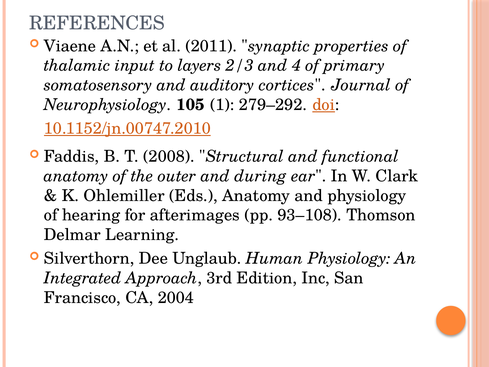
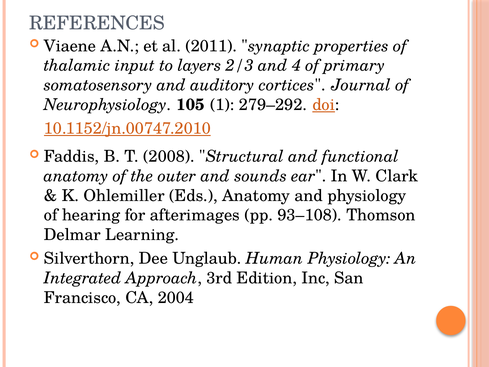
during: during -> sounds (261, 176)
